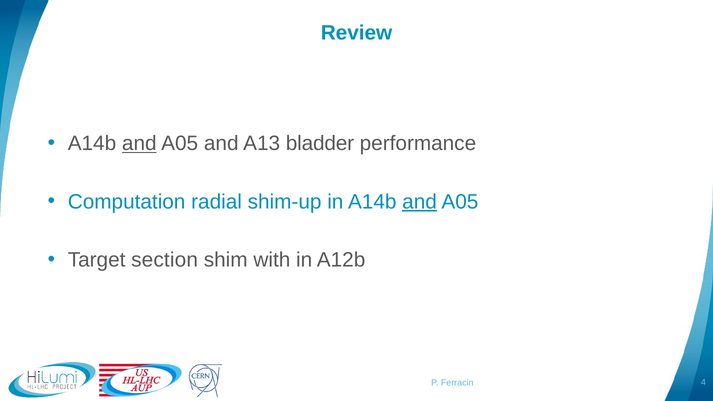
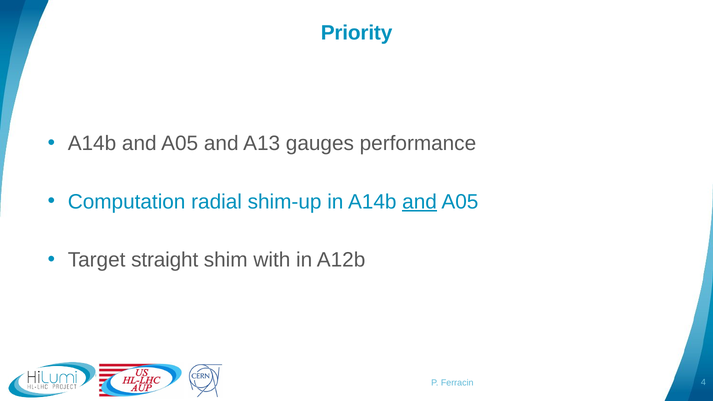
Review: Review -> Priority (357, 33)
and underline: present -> none (139, 144)
bladder: bladder -> gauges (320, 144)
section: section -> straight (165, 260)
